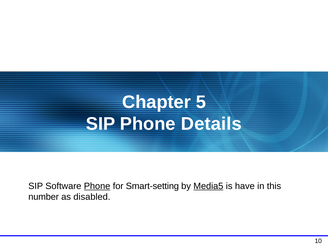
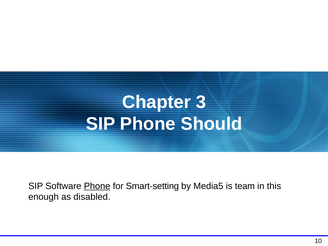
5: 5 -> 3 (201, 102)
Details: Details -> Should (211, 124)
Media5 underline: present -> none (208, 186)
have: have -> team (245, 186)
number: number -> enough (44, 197)
